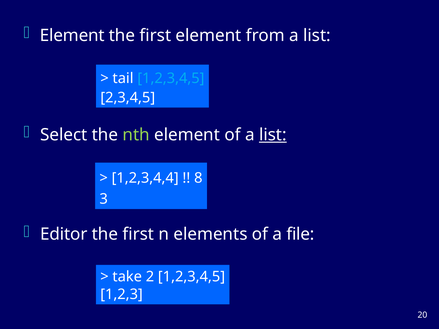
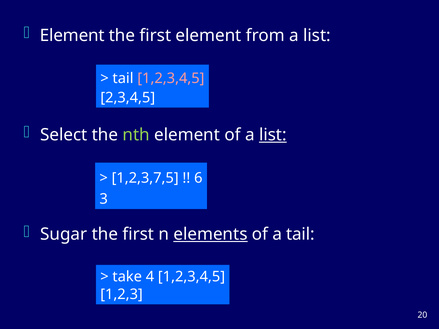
1,2,3,4,5 colour: light blue -> pink (171, 78)
1,2,3,4,4: 1,2,3,4,4 -> 1,2,3,7,5 (145, 178)
8: 8 -> 6 (198, 178)
Editor: Editor -> Sugar (64, 234)
elements underline: none -> present (210, 234)
a file: file -> tail (300, 234)
2: 2 -> 4 (150, 277)
